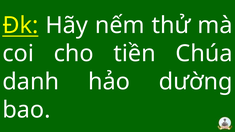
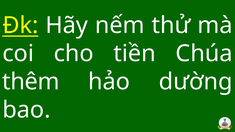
danh: danh -> thêm (31, 82)
